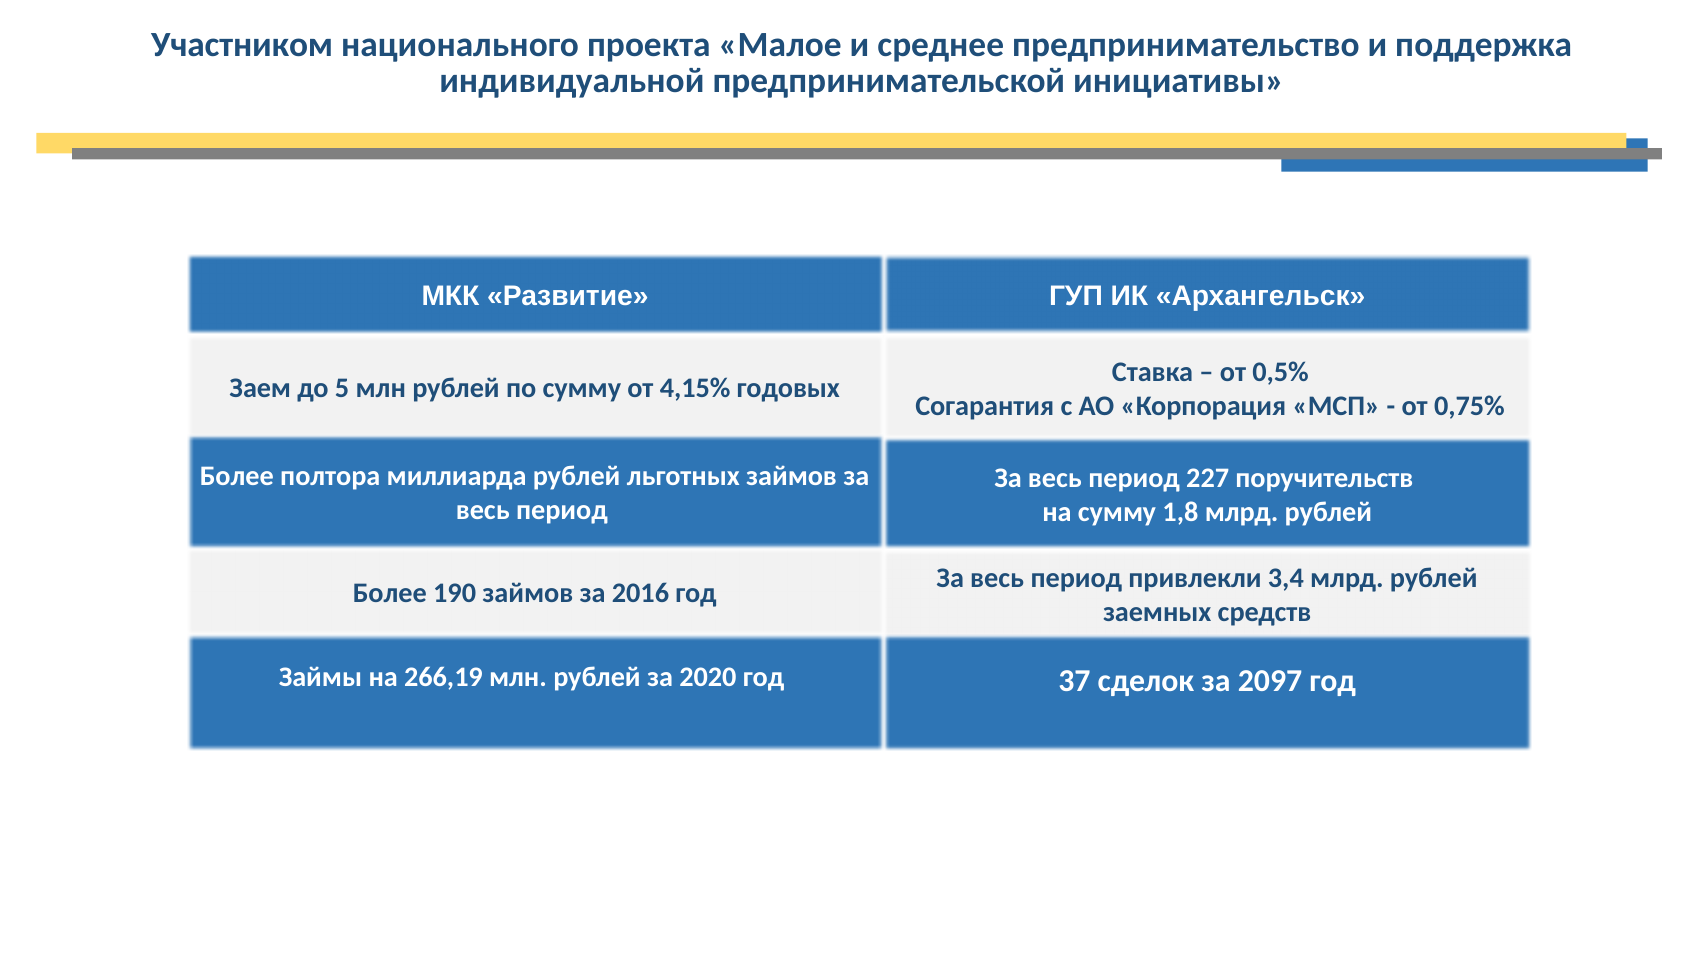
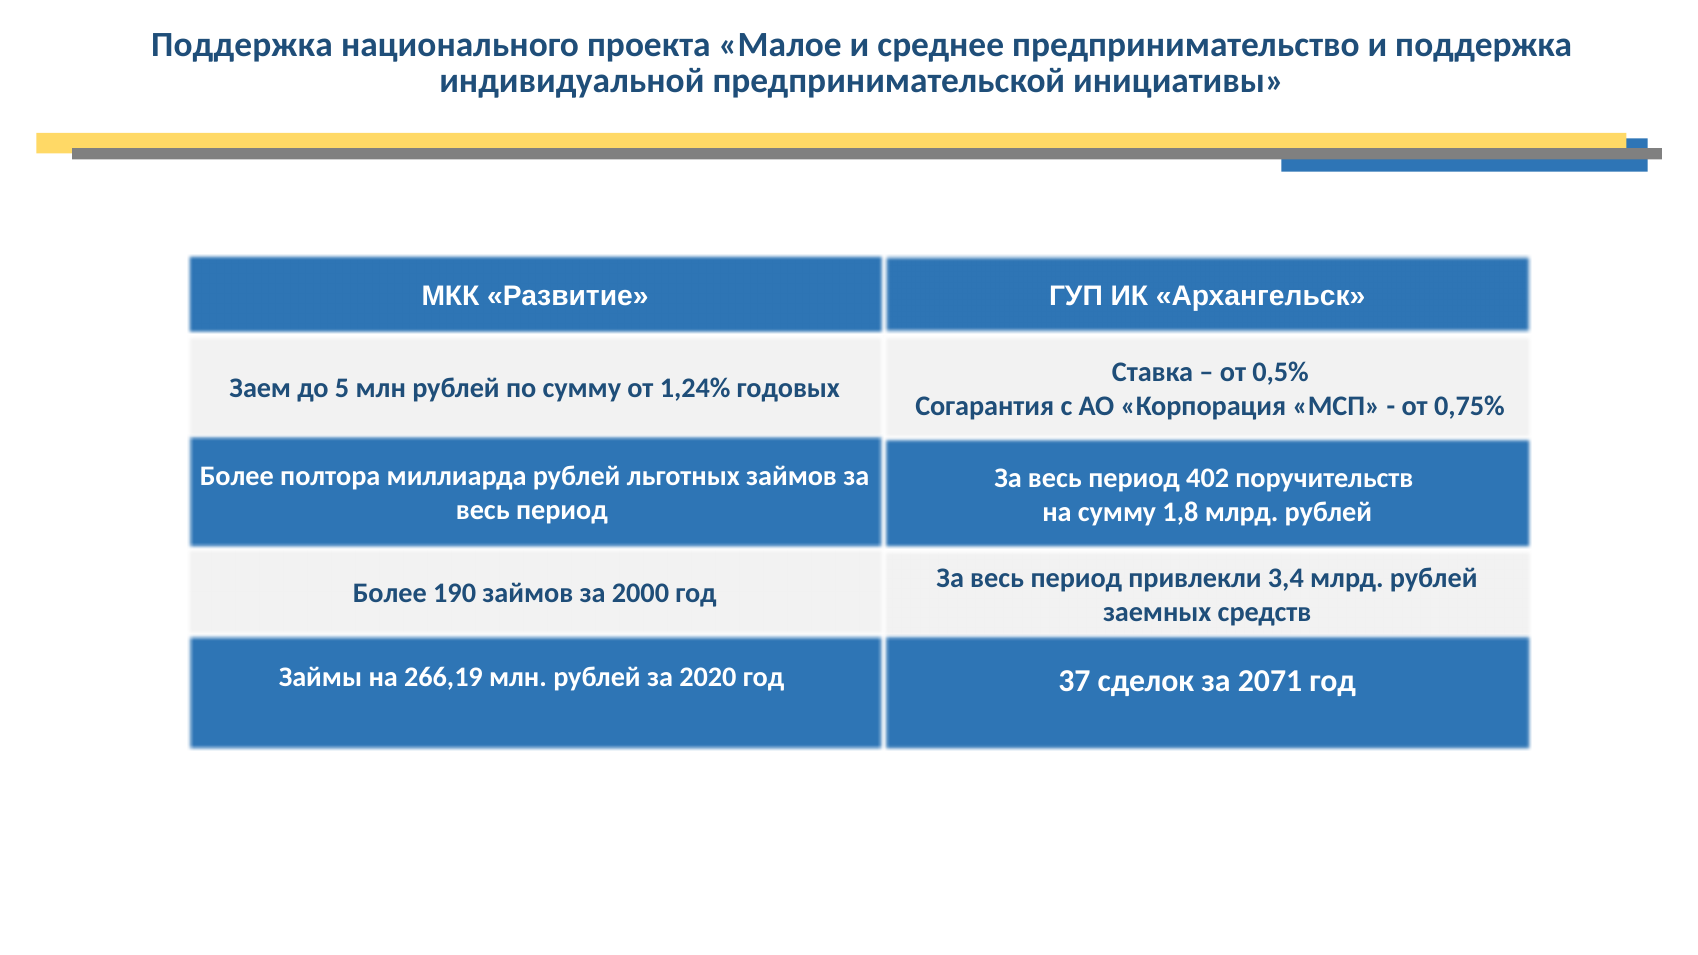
Участником: Участником -> Поддержка (242, 45)
4,15%: 4,15% -> 1,24% (695, 389)
227: 227 -> 402 (1208, 478)
2016: 2016 -> 2000 (640, 594)
2097: 2097 -> 2071 (1270, 681)
